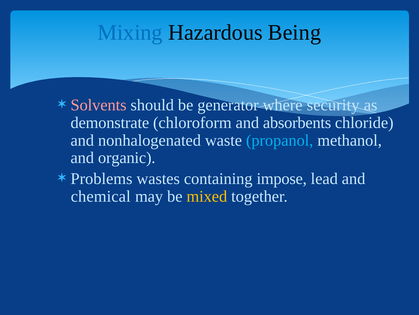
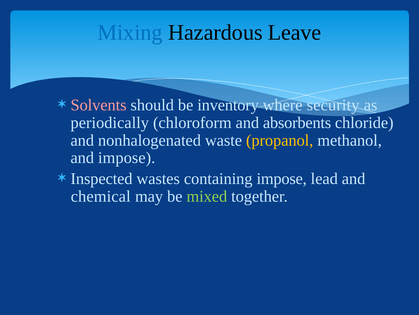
Being: Being -> Leave (295, 32)
generator: generator -> inventory (228, 105)
demonstrate: demonstrate -> periodically (110, 122)
propanol colour: light blue -> yellow (280, 140)
and organic: organic -> impose (127, 158)
Problems: Problems -> Inspected (102, 178)
mixed colour: yellow -> light green (207, 196)
